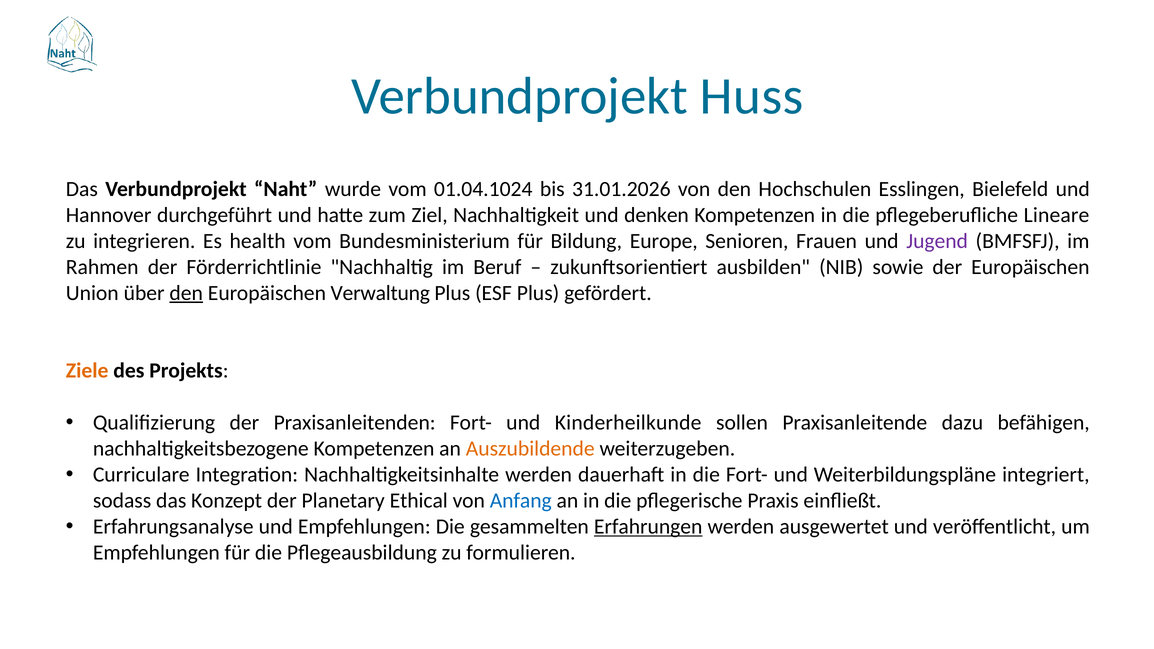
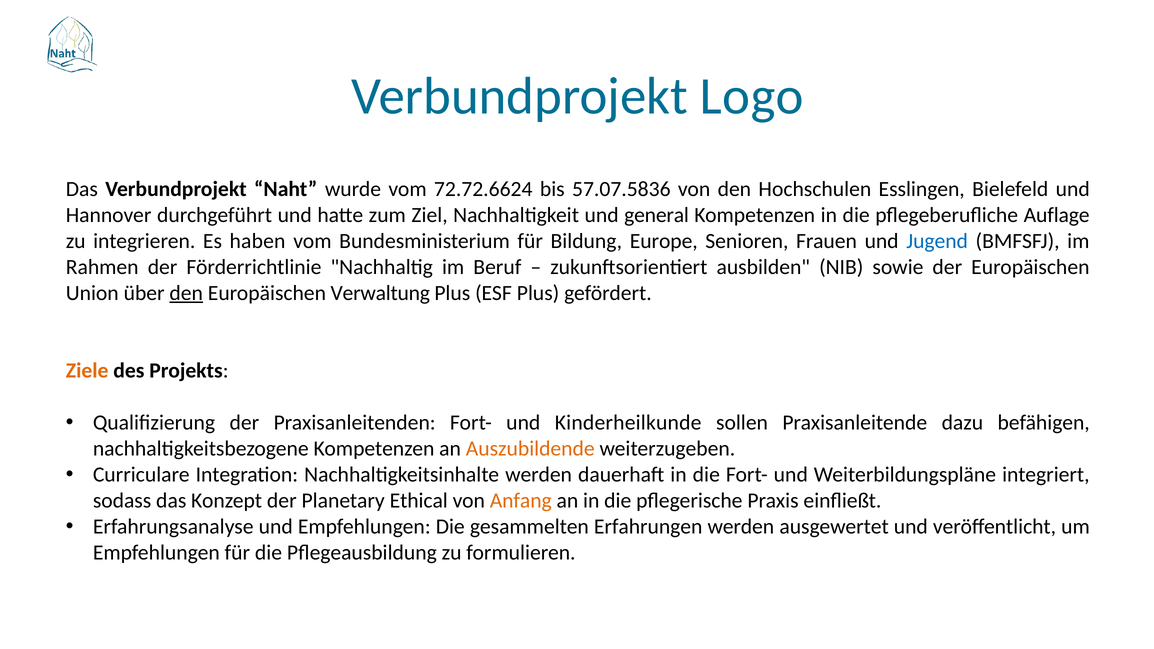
Huss: Huss -> Logo (752, 96)
01.04.1024: 01.04.1024 -> 72.72.6624 (483, 189)
31.01.2026: 31.01.2026 -> 57.07.5836 (621, 189)
denken: denken -> general (657, 215)
Lineare: Lineare -> Auflage (1057, 215)
health: health -> haben (258, 241)
Jugend colour: purple -> blue (937, 241)
Anfang colour: blue -> orange (521, 501)
Erfahrungen underline: present -> none (648, 527)
